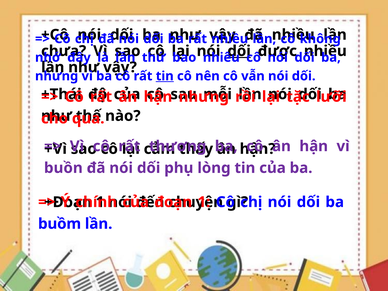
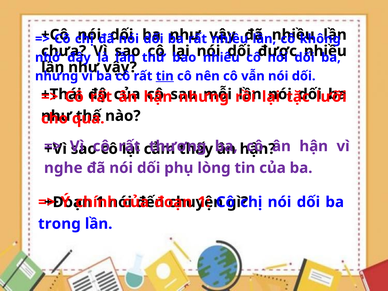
dối underline: present -> none (239, 51)
buồn: buồn -> nghe (63, 168)
buồm: buồm -> trong (59, 224)
